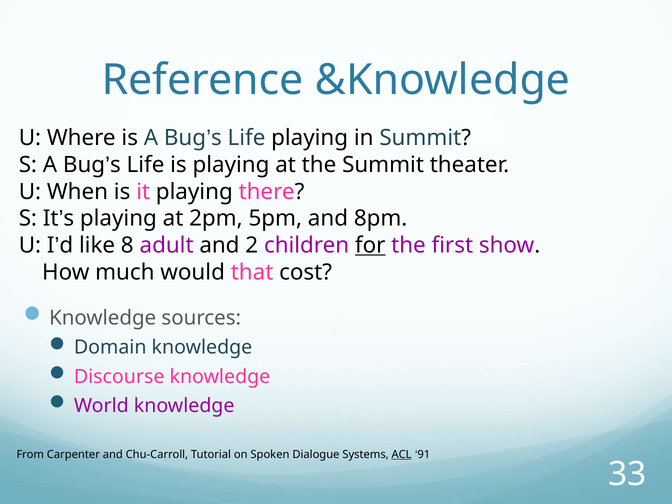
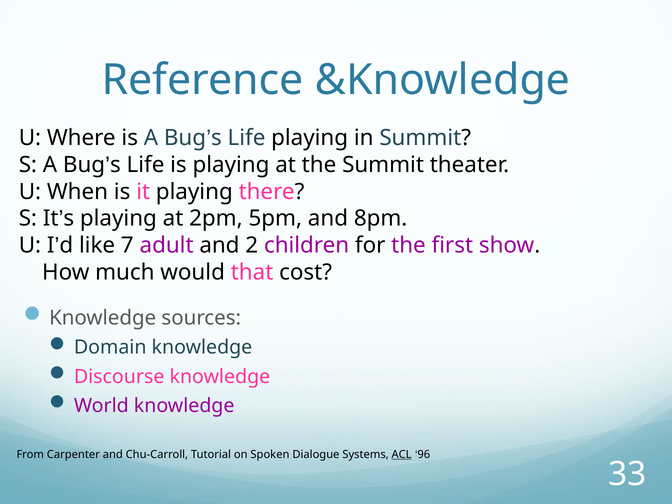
8: 8 -> 7 (127, 245)
for underline: present -> none (370, 245)
91: 91 -> 96 (424, 454)
